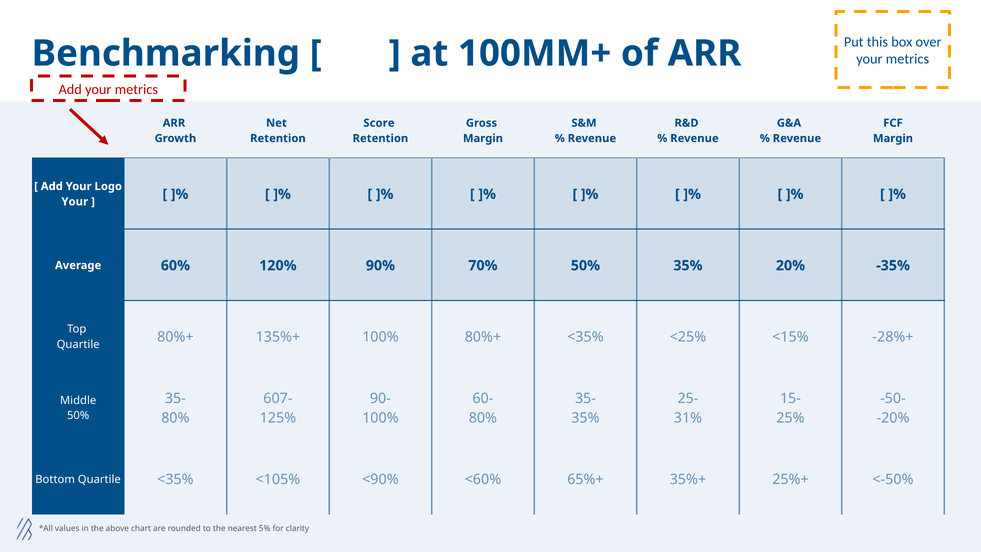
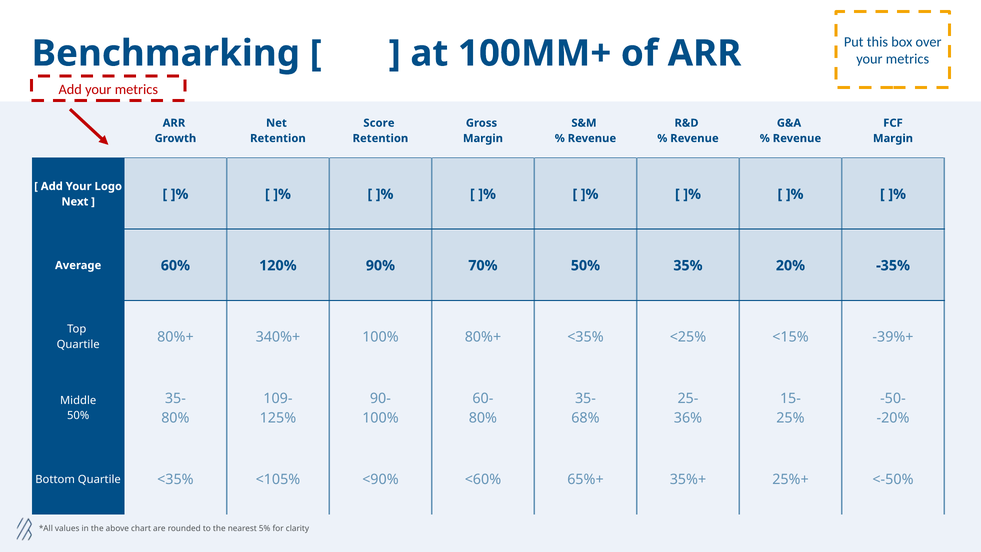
Your: Your -> Next (75, 202)
135%+: 135%+ -> 340%+ (278, 337)
-28%+: -28%+ -> -39%+ (893, 337)
607-: 607- -> 109- (278, 398)
35%: 35% -> 68% (585, 418)
31%: 31% -> 36% (688, 418)
